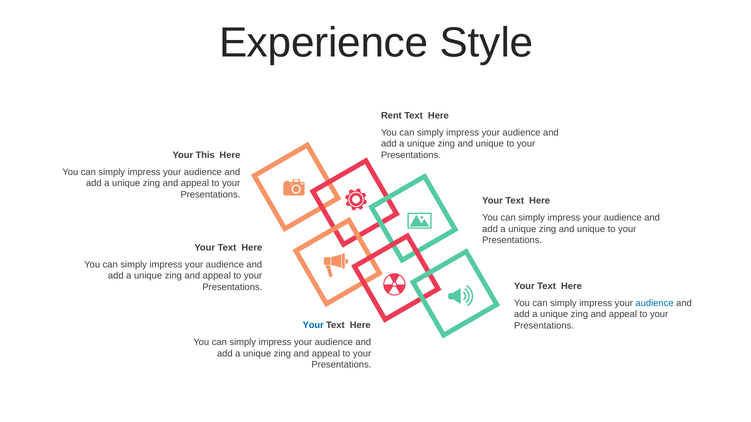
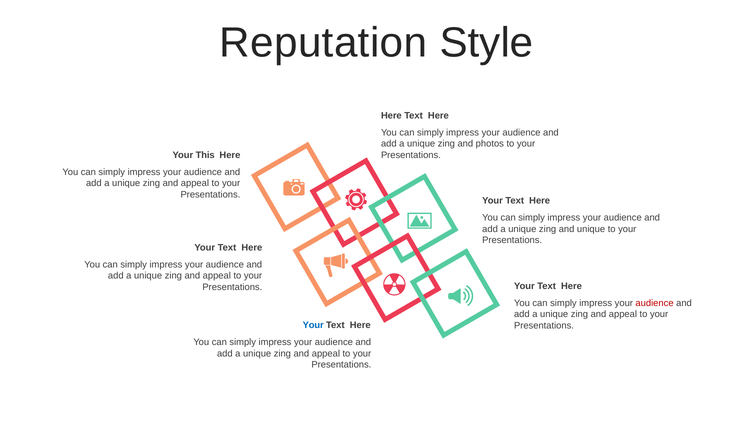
Experience: Experience -> Reputation (323, 43)
Rent: Rent -> Here (391, 116)
unique: unique -> photos (490, 144)
audience colour: blue -> red (655, 303)
